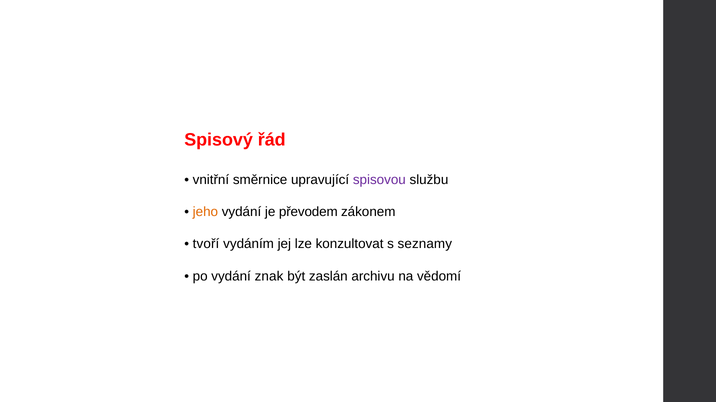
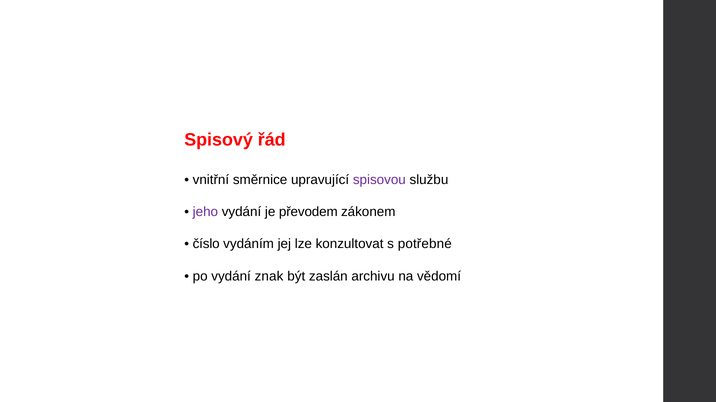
jeho colour: orange -> purple (205, 212)
tvoří: tvoří -> číslo (206, 244)
seznamy: seznamy -> potřebné (425, 244)
